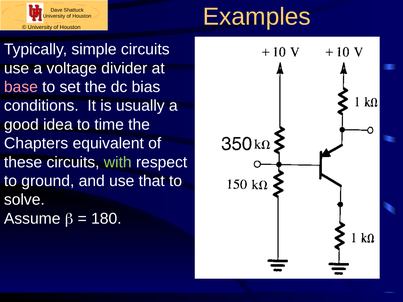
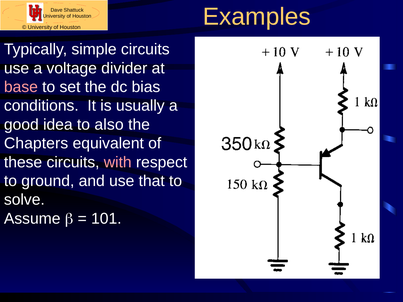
time: time -> also (109, 125)
with colour: light green -> pink (118, 162)
180: 180 -> 101 (106, 219)
